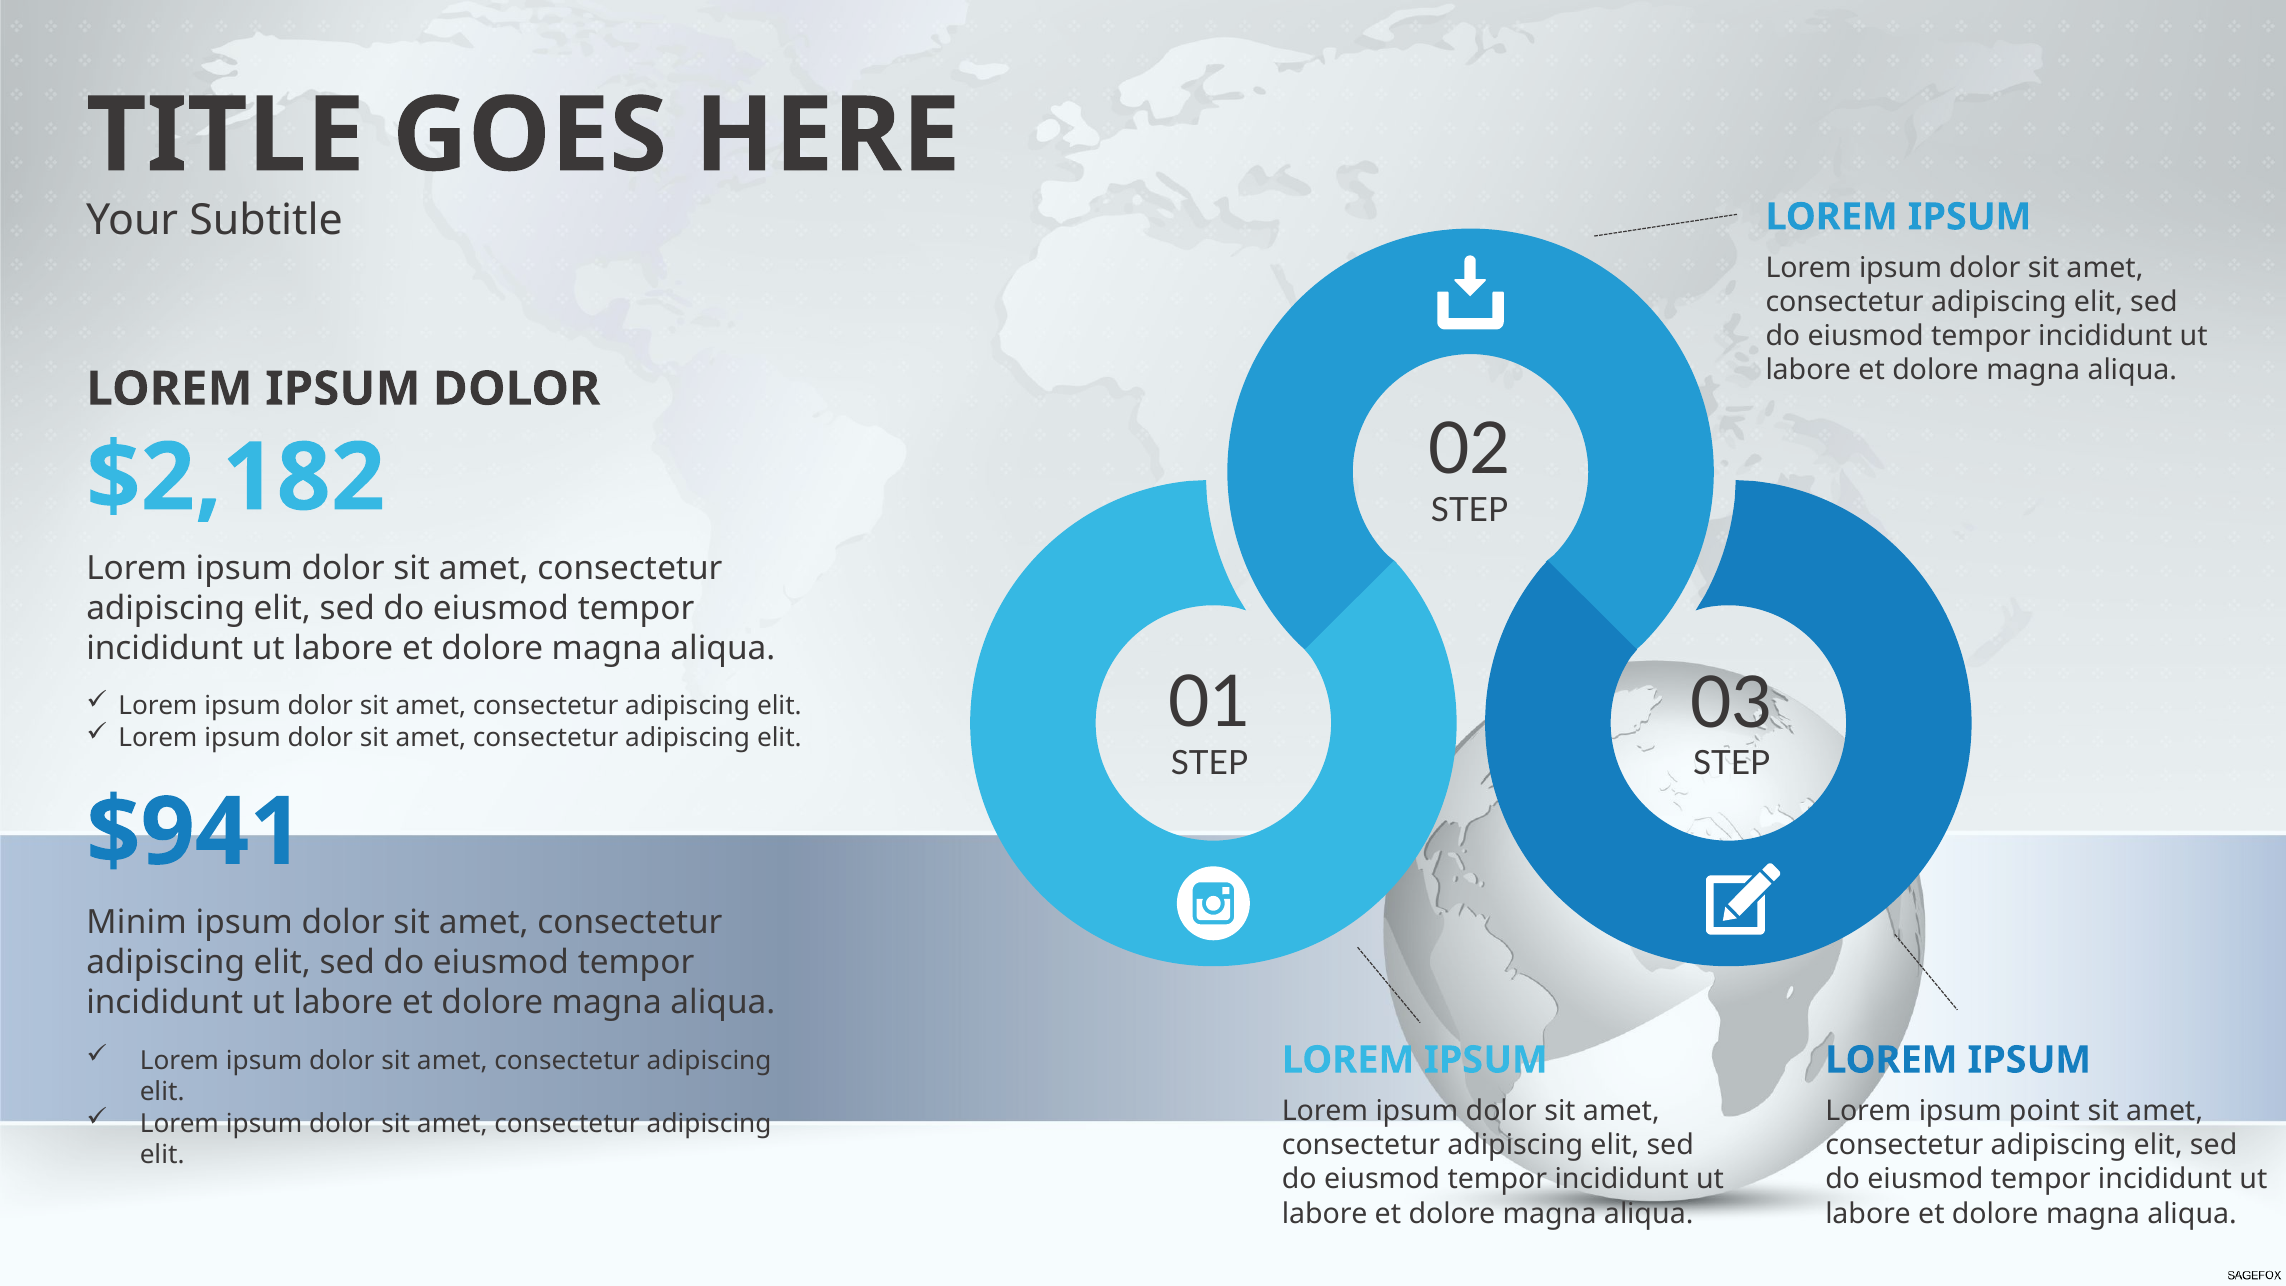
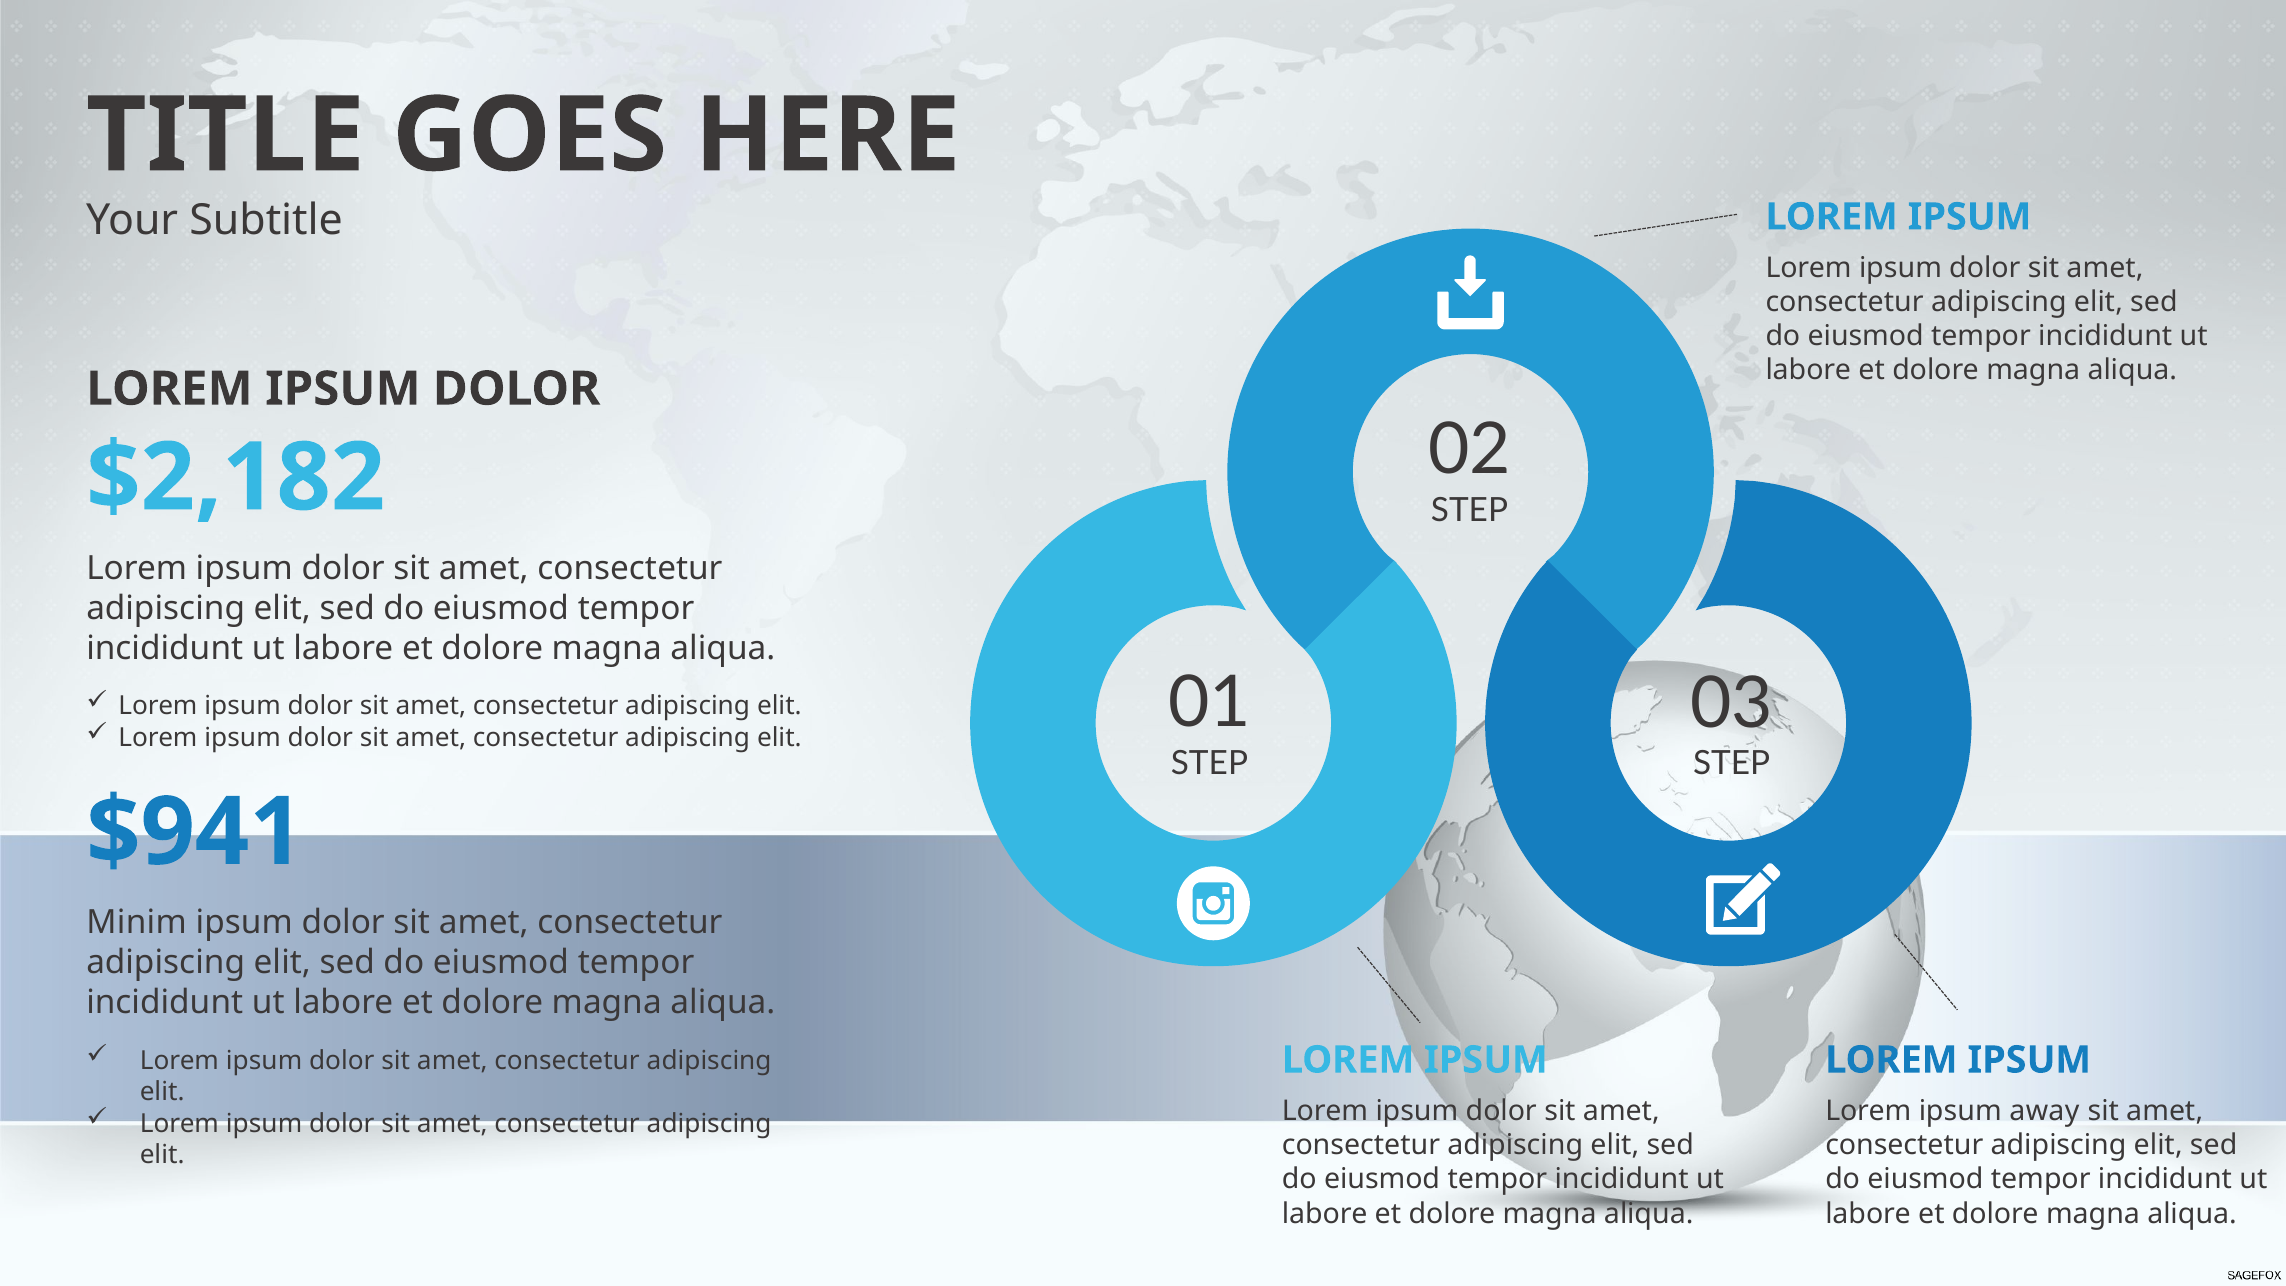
point: point -> away (2044, 1111)
